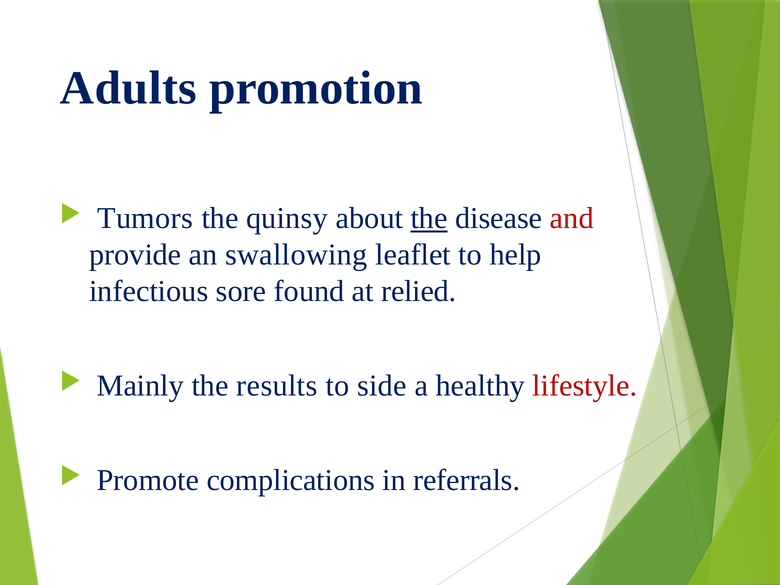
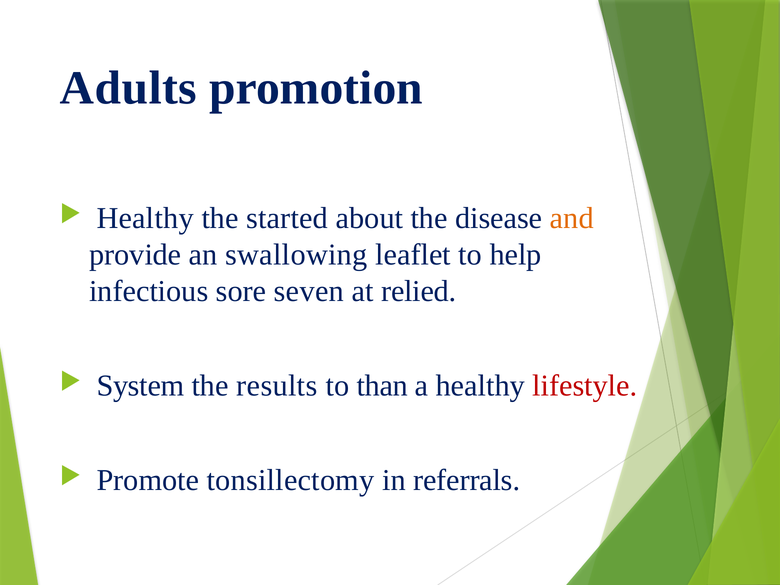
Tumors: Tumors -> Healthy (145, 218)
quinsy: quinsy -> started (287, 218)
the underline: present -> none (429, 218)
and colour: red -> orange (572, 218)
found: found -> seven (309, 291)
Mainly: Mainly -> System (140, 386)
side: side -> than (382, 386)
complications: complications -> tonsillectomy (291, 480)
